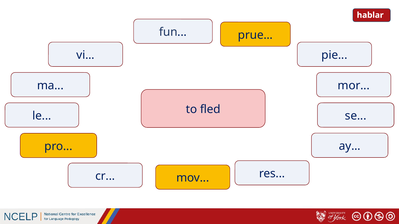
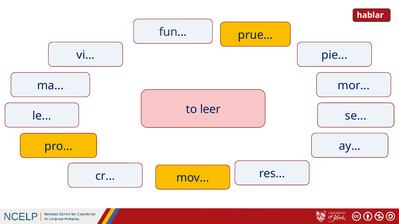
fled: fled -> leer (210, 109)
